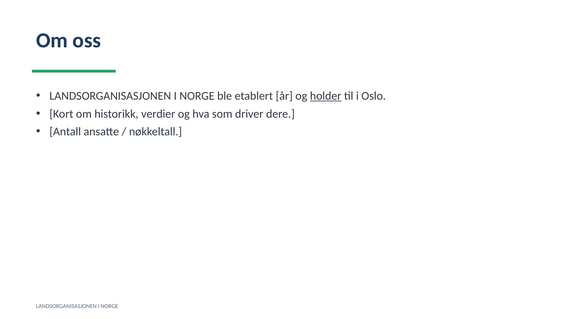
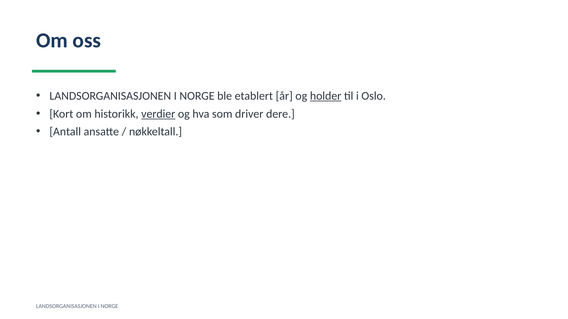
verdier underline: none -> present (158, 114)
